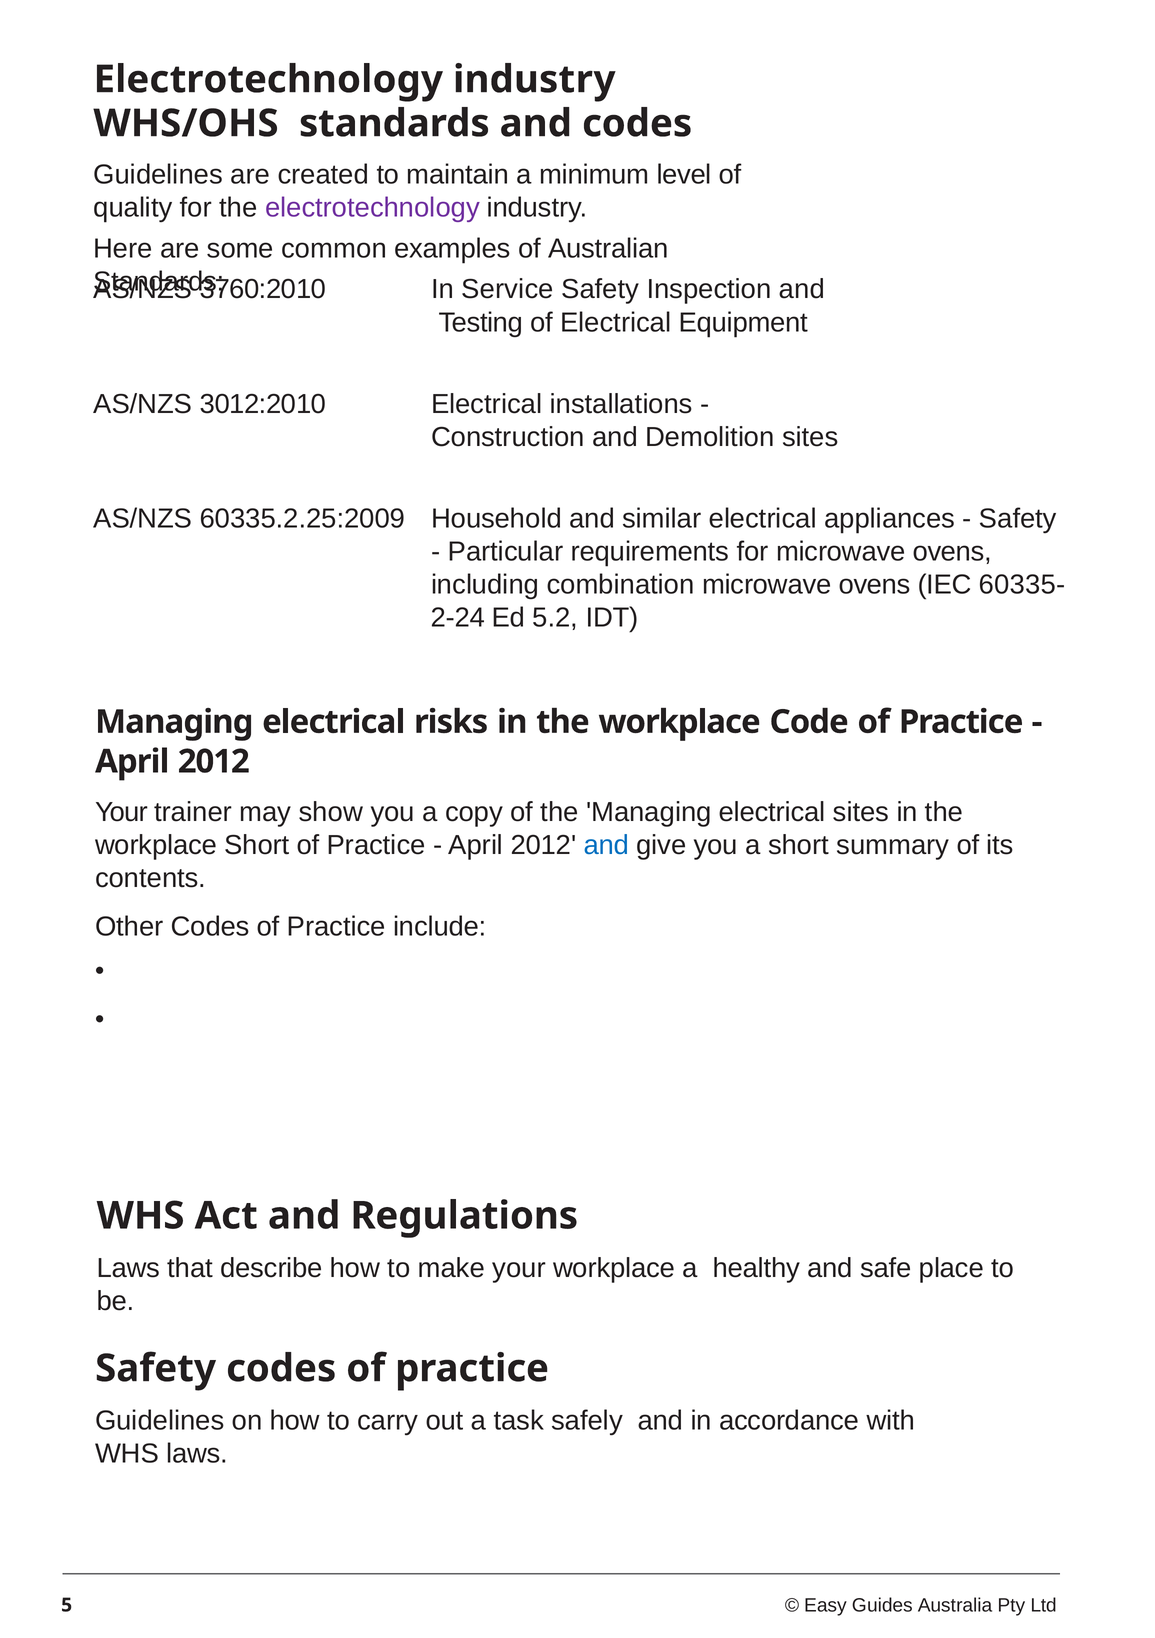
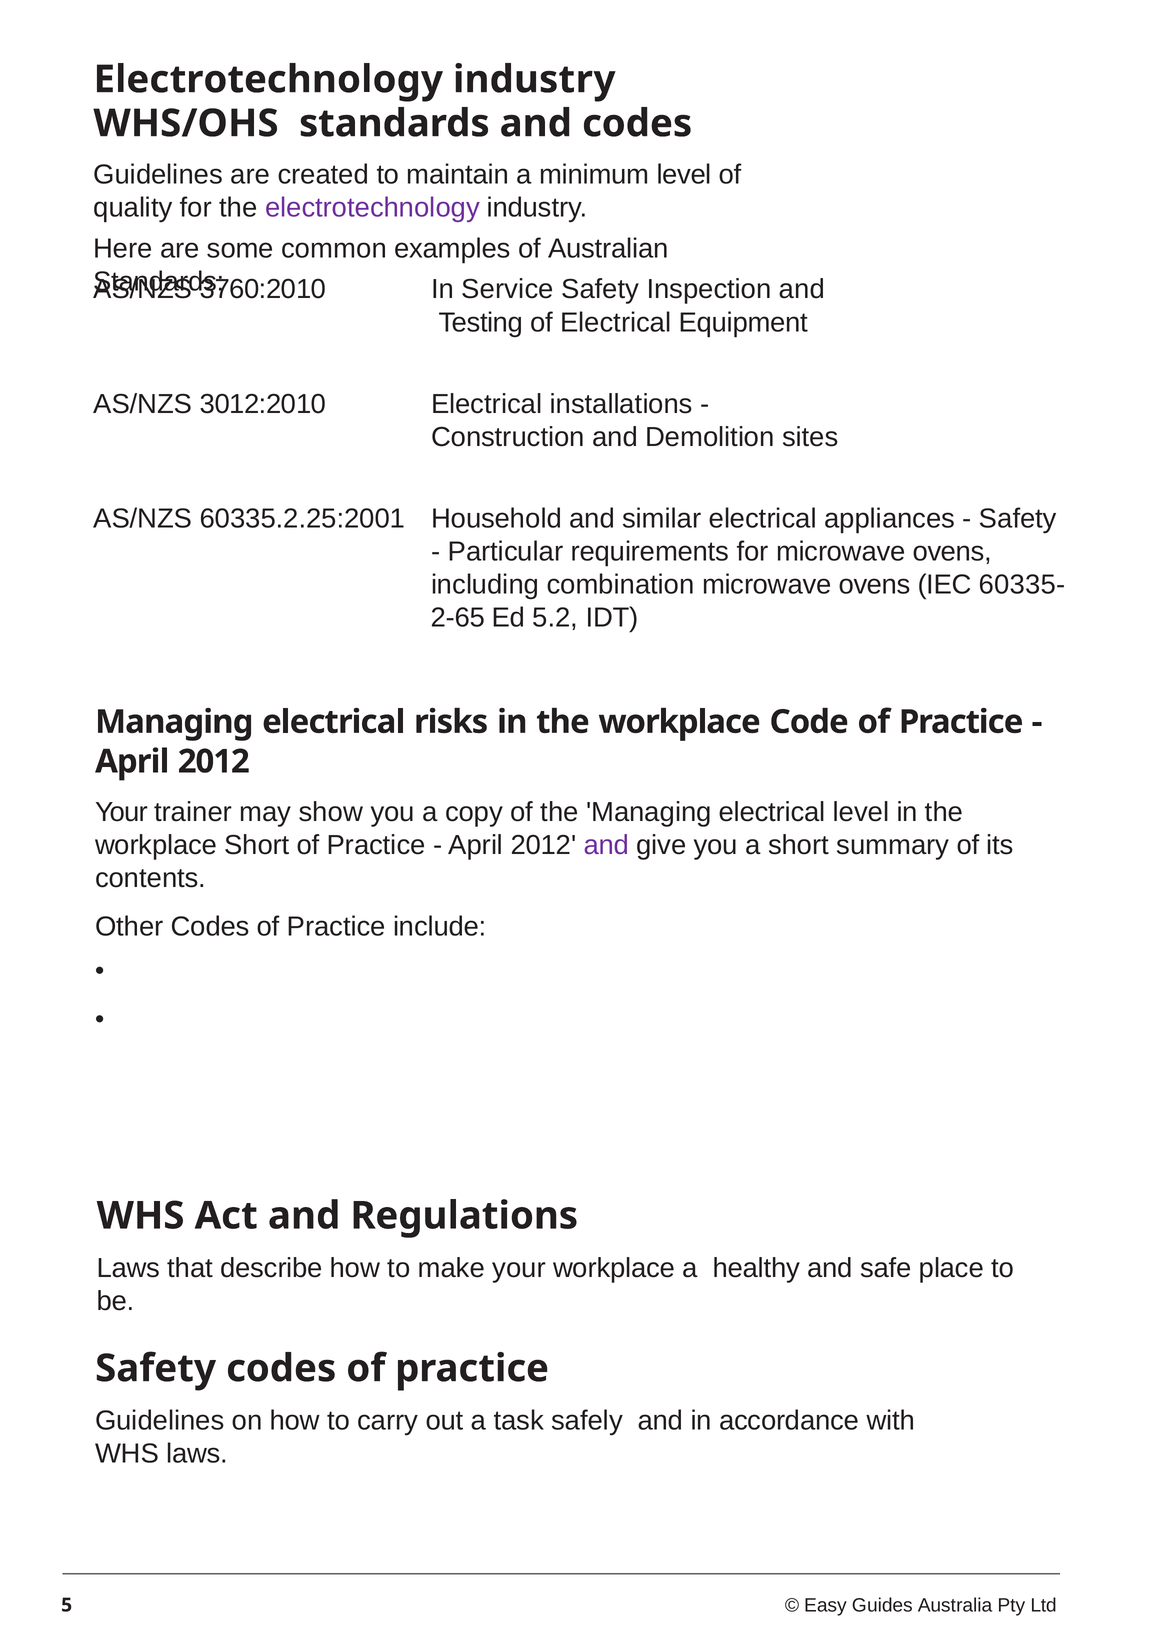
60335.2.25:2009: 60335.2.25:2009 -> 60335.2.25:2001 (302, 518)
2-24: 2-24 -> 2-65 (458, 618)
electrical sites: sites -> level (861, 812)
and colour: blue -> purple (606, 845)
